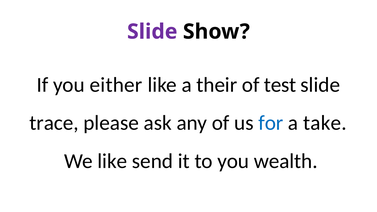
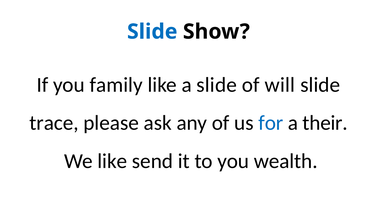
Slide colour: purple -> blue (152, 32)
either: either -> family (116, 85)
a their: their -> slide (217, 85)
test: test -> will (280, 85)
take: take -> their (325, 123)
